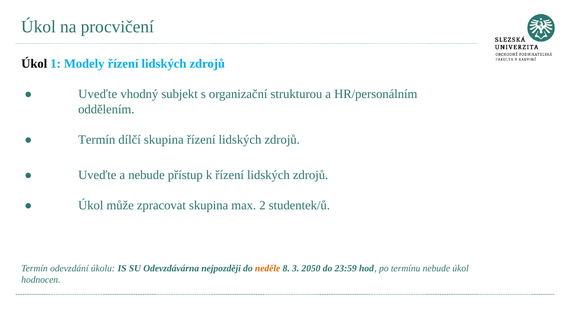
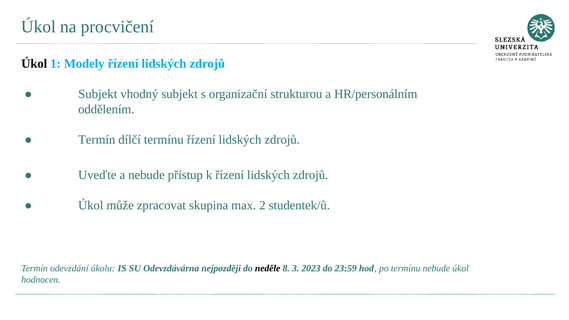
Uveďte: Uveďte -> Subjekt (98, 94)
dílčí skupina: skupina -> termínu (164, 140)
neděle colour: orange -> black (268, 268)
2050: 2050 -> 2023 (311, 268)
